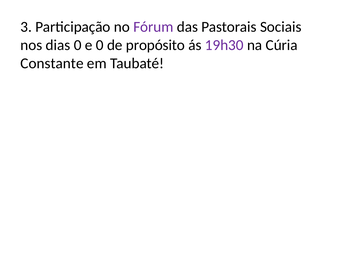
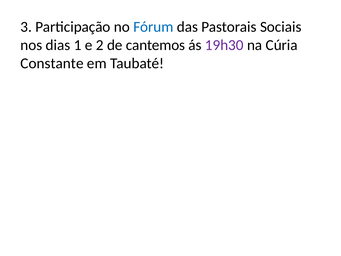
Fórum colour: purple -> blue (153, 27)
dias 0: 0 -> 1 (78, 45)
e 0: 0 -> 2 (100, 45)
propósito: propósito -> cantemos (155, 45)
